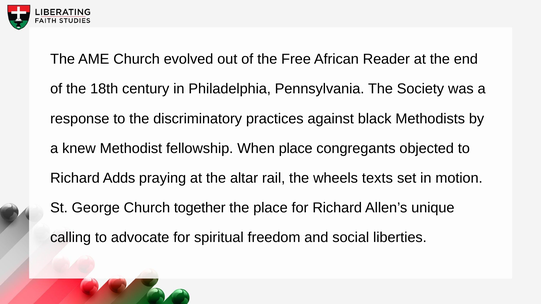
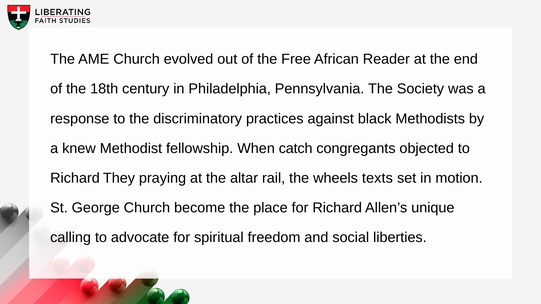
When place: place -> catch (296, 148)
Adds: Adds -> They (119, 178)
together: together -> become (200, 208)
